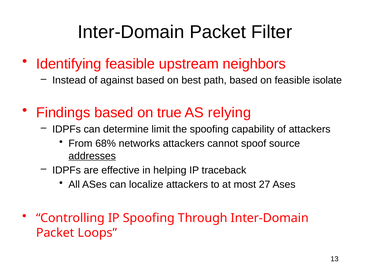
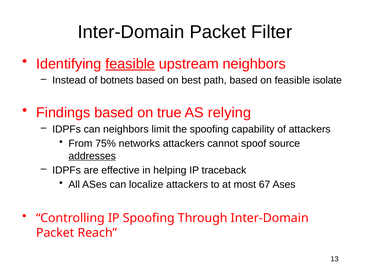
feasible underline: none -> present (130, 64)
against: against -> botnets (117, 80)
can determine: determine -> neighbors (126, 129)
68%: 68% -> 75% (106, 144)
27: 27 -> 67 (265, 185)
Loops: Loops -> Reach (97, 233)
